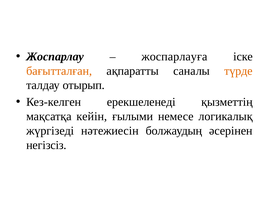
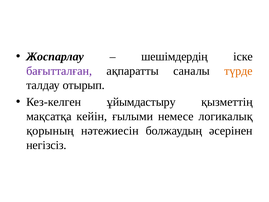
жоспарлауға: жоспарлауға -> шешімдердің (175, 56)
бағытталған colour: orange -> purple (59, 71)
ерекшеленеді: ерекшеленеді -> ұйымдастыру (141, 102)
жүргізеді: жүргізеді -> қорының (50, 131)
